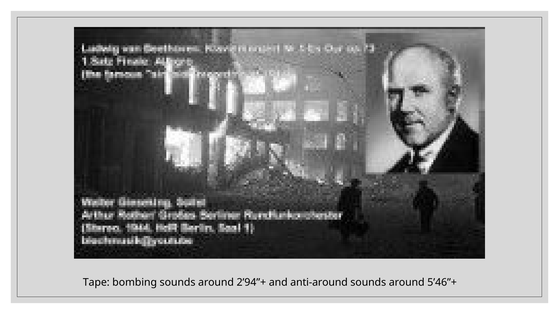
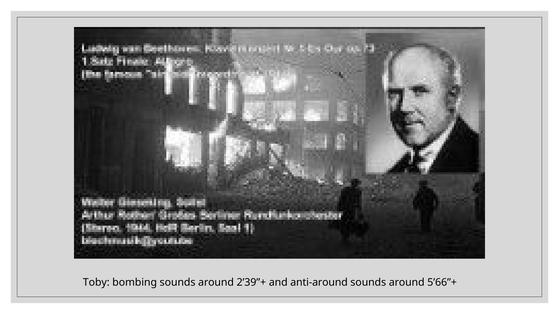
Tape: Tape -> Toby (96, 283)
2’94”+: 2’94”+ -> 2’39”+ (251, 283)
5’46”+: 5’46”+ -> 5’66”+ (442, 283)
